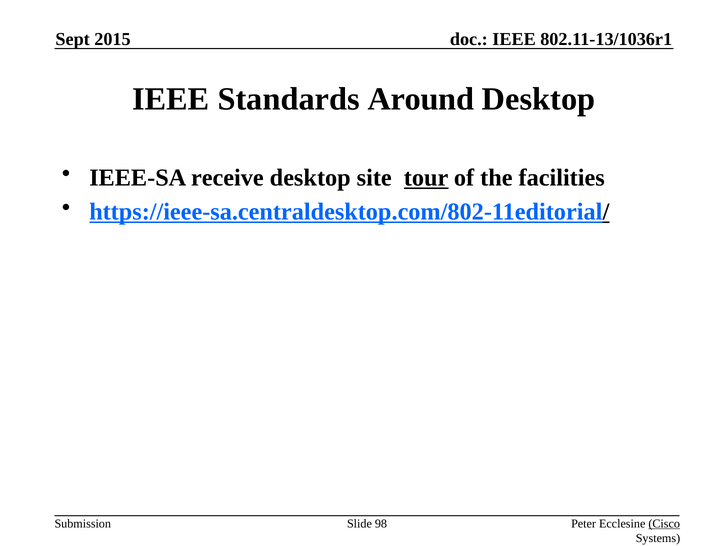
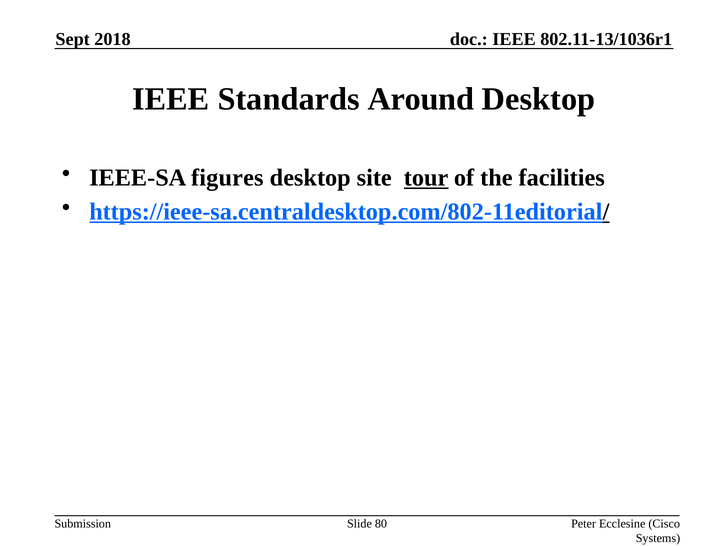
2015: 2015 -> 2018 (112, 39)
receive: receive -> figures (227, 178)
98: 98 -> 80 (381, 524)
Cisco underline: present -> none (664, 524)
